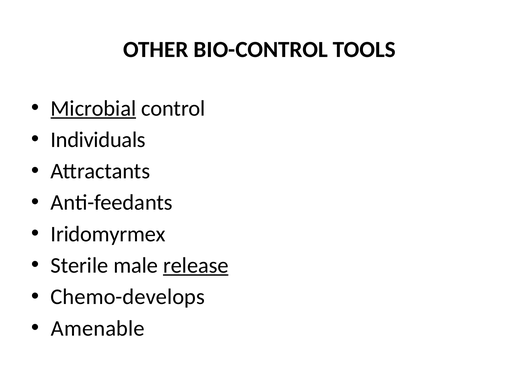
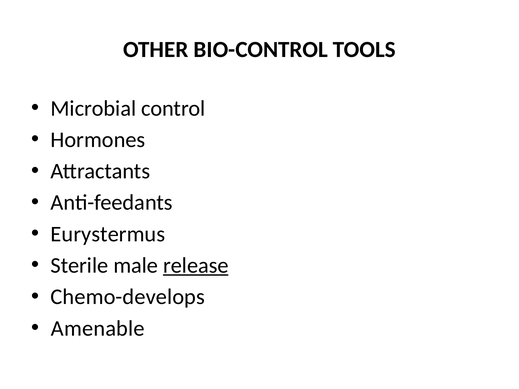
Microbial underline: present -> none (93, 108)
Individuals: Individuals -> Hormones (98, 140)
Iridomyrmex: Iridomyrmex -> Eurystermus (108, 234)
